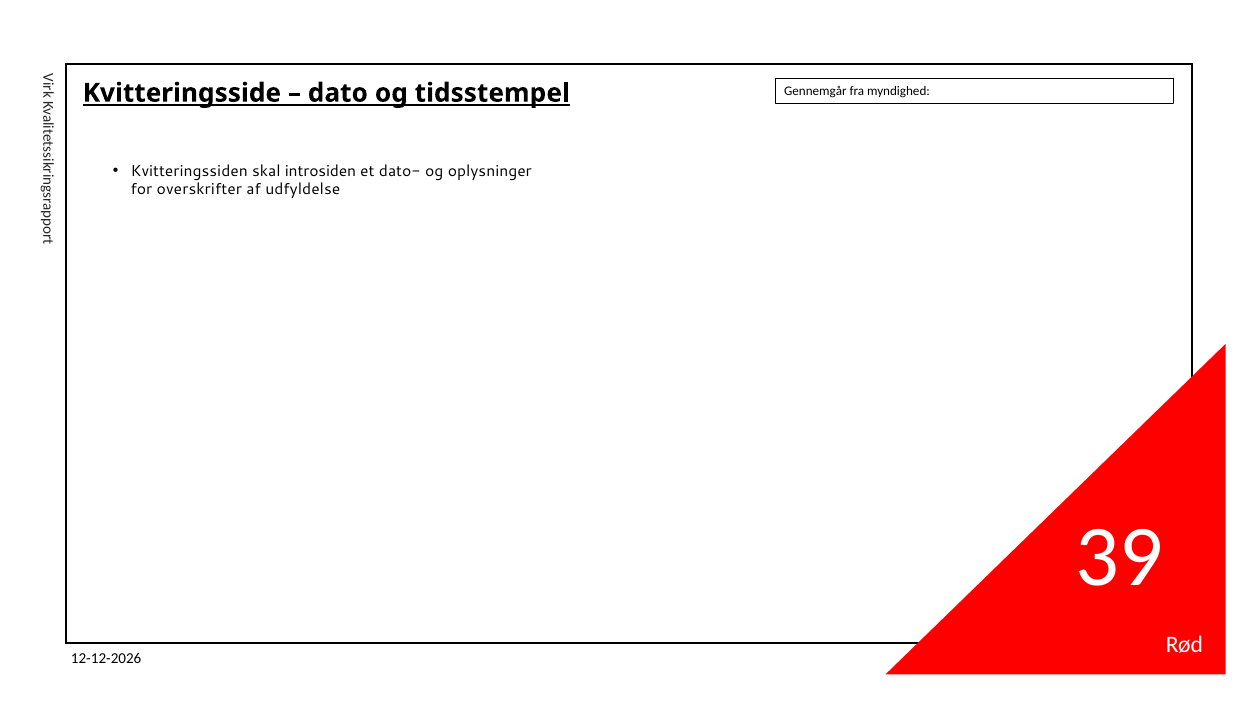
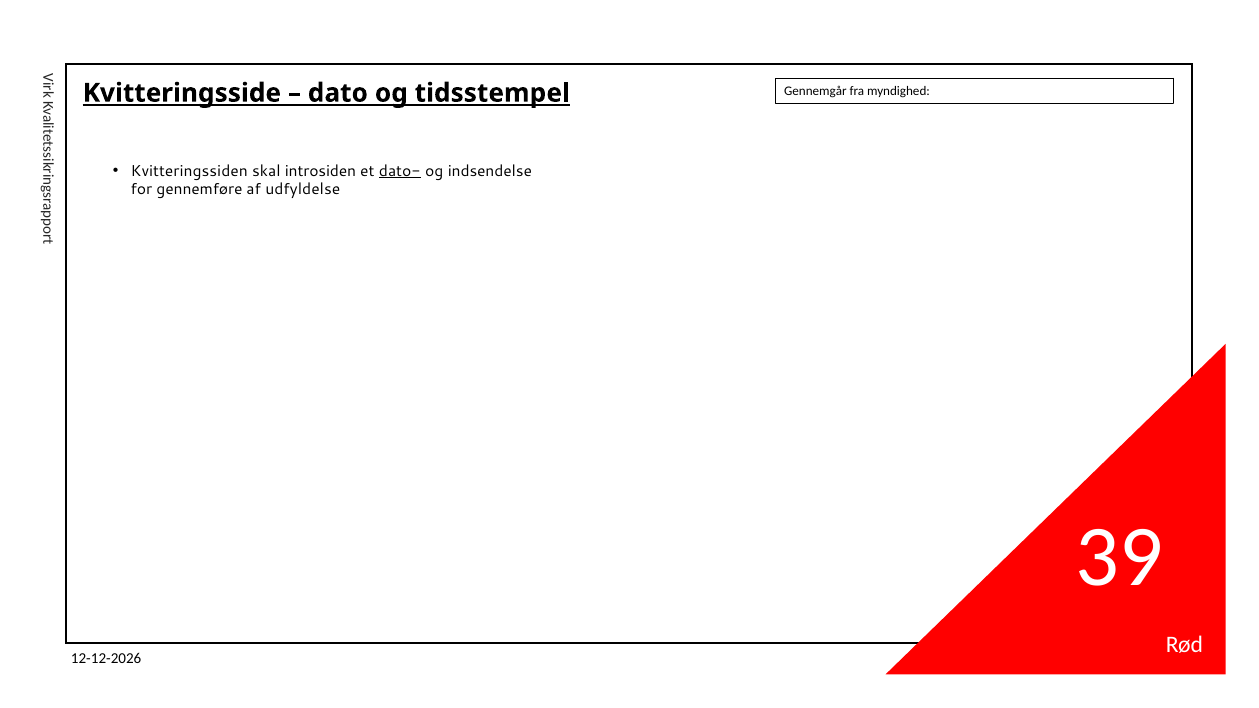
dato- underline: none -> present (400, 171)
oplysninger: oplysninger -> indsendelse (490, 171)
overskrifter: overskrifter -> gennemføre (200, 190)
